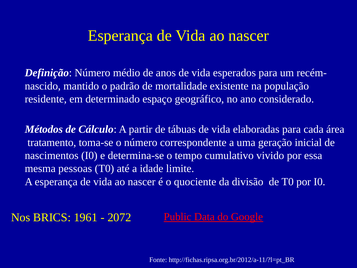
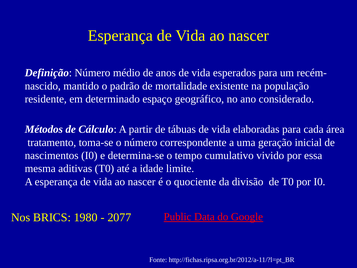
pessoas: pessoas -> aditivas (75, 168)
1961: 1961 -> 1980 (86, 217)
2072: 2072 -> 2077 (119, 217)
